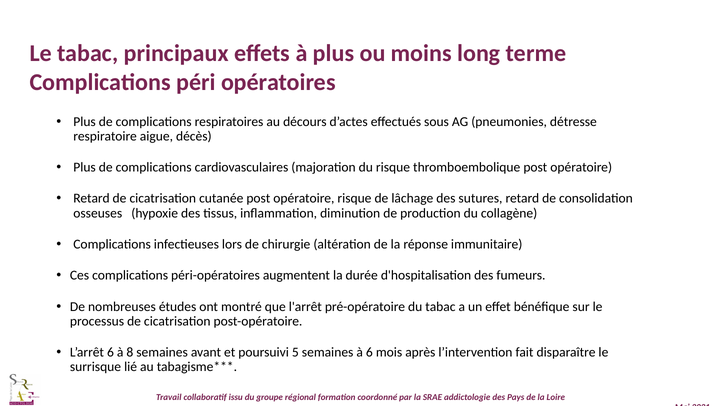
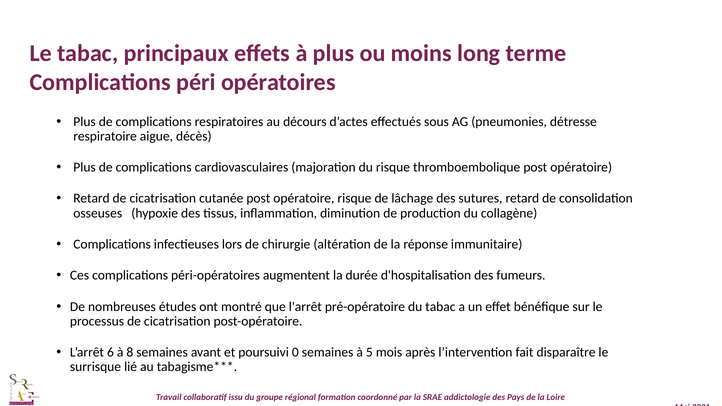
5: 5 -> 0 (295, 352)
à 6: 6 -> 5 (369, 352)
